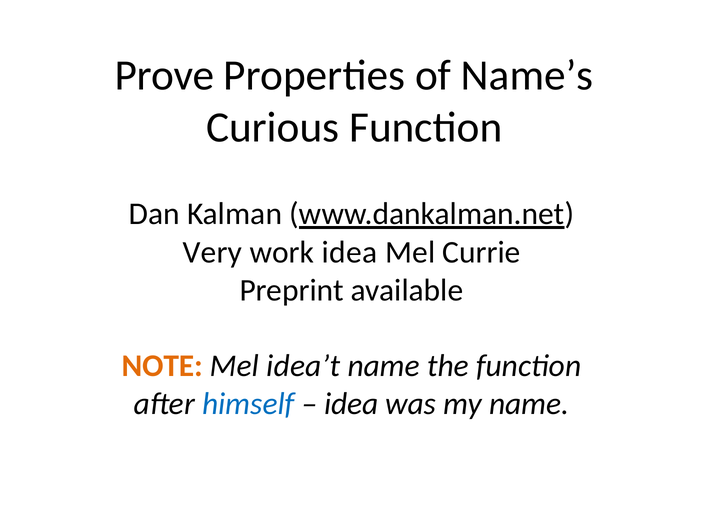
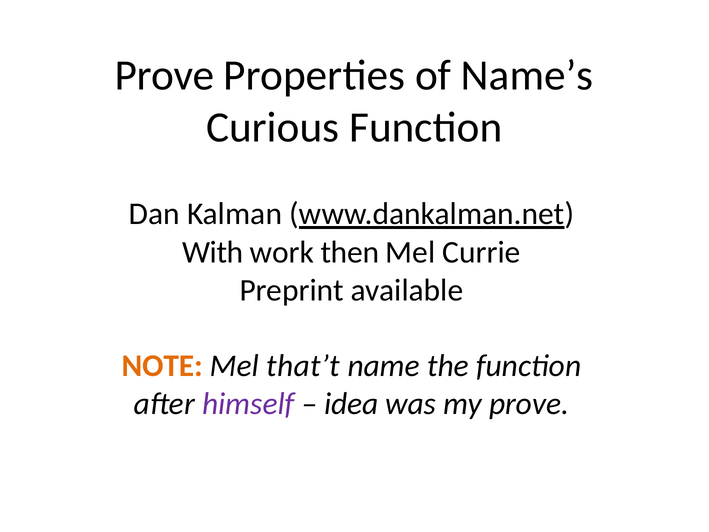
Very: Very -> With (213, 252)
work idea: idea -> then (350, 252)
idea’t: idea’t -> that’t (303, 366)
himself colour: blue -> purple (248, 404)
my name: name -> prove (529, 404)
